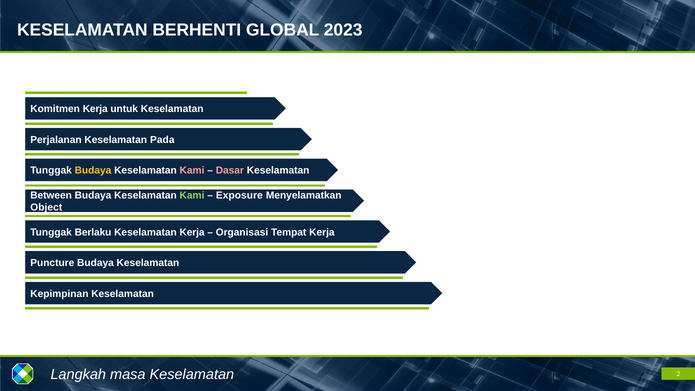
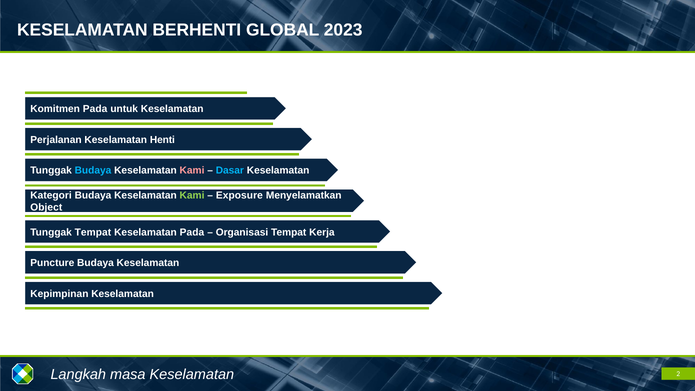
Komitmen Kerja: Kerja -> Pada (95, 109)
Pada: Pada -> Henti (162, 140)
Budaya colour: yellow -> light blue (93, 171)
Dasar colour: pink -> light blue (230, 171)
Between: Between -> Kategori (51, 195)
Tunggak Berlaku: Berlaku -> Tempat (93, 232)
Keselamatan Kerja: Kerja -> Pada (192, 232)
